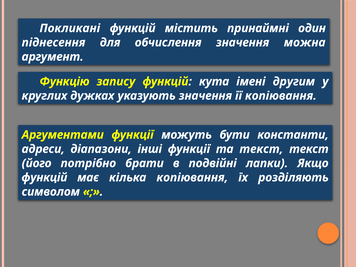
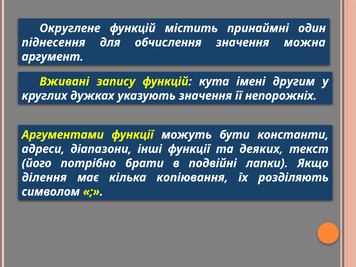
Покликані: Покликані -> Округлене (70, 28)
Функцію: Функцію -> Вживані (64, 82)
її копіювання: копіювання -> непорожніх (281, 96)
та текст: текст -> деяких (261, 149)
функцій: функцій -> ділення (44, 178)
